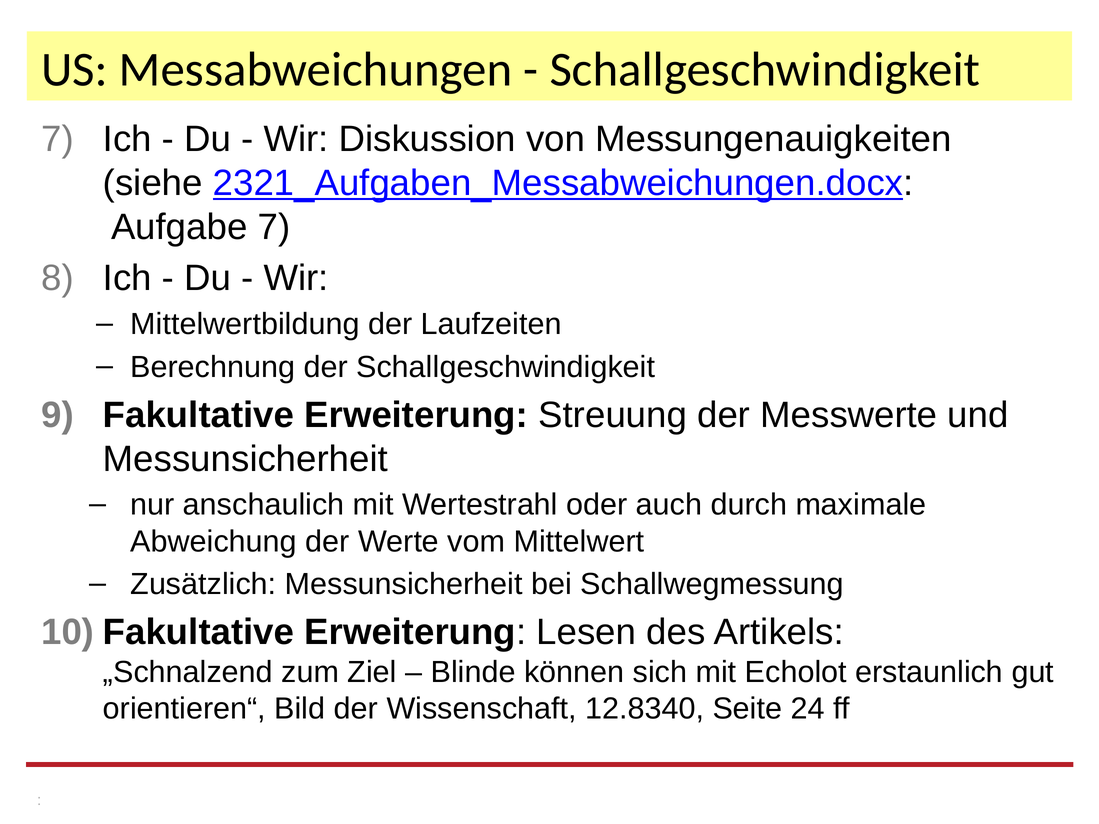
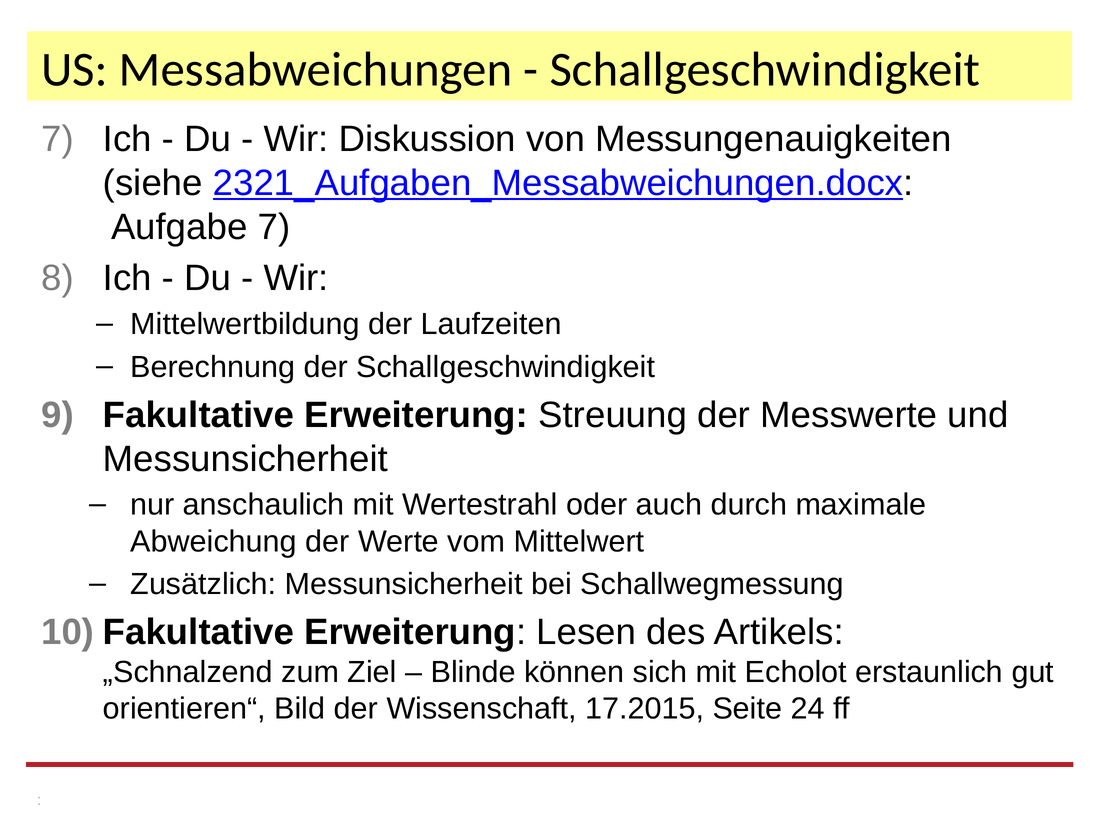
12.8340: 12.8340 -> 17.2015 (645, 709)
